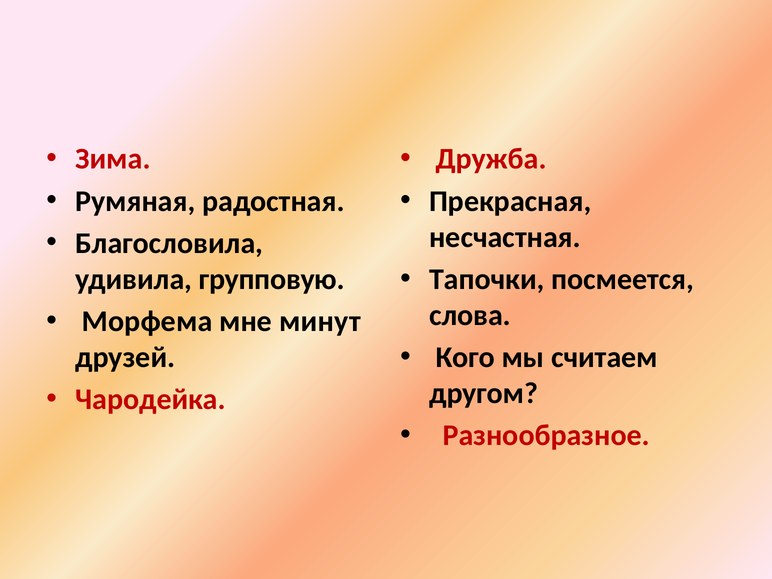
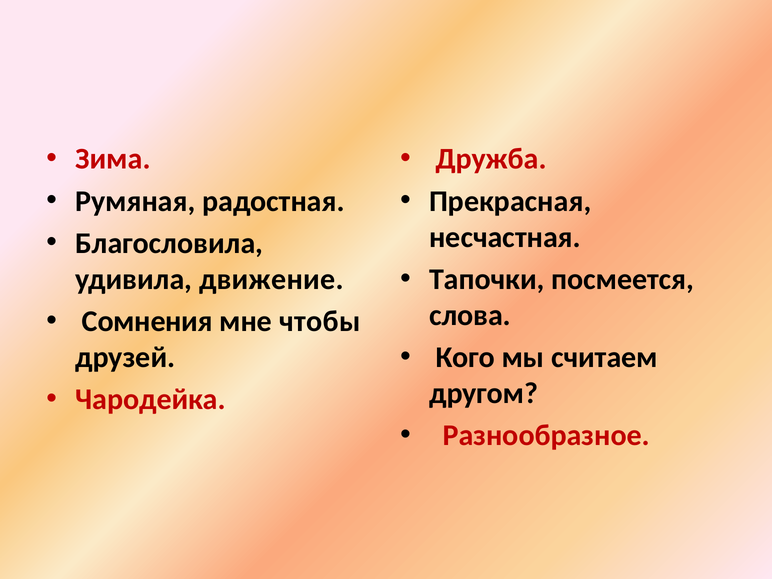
групповую: групповую -> движение (271, 279)
Морфема: Морфема -> Сомнения (147, 321)
минут: минут -> чтобы (320, 321)
